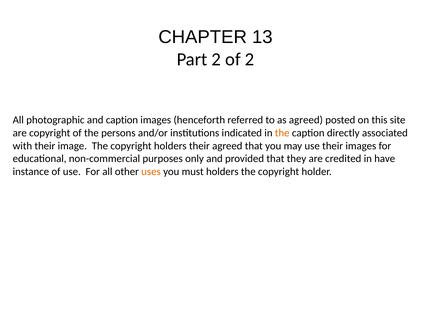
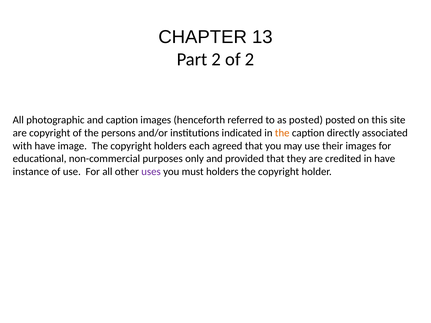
as agreed: agreed -> posted (306, 120)
with their: their -> have (45, 146)
holders their: their -> each (199, 146)
uses colour: orange -> purple (151, 172)
